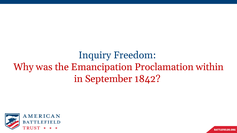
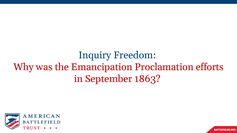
within: within -> efforts (210, 67)
1842: 1842 -> 1863 (148, 79)
